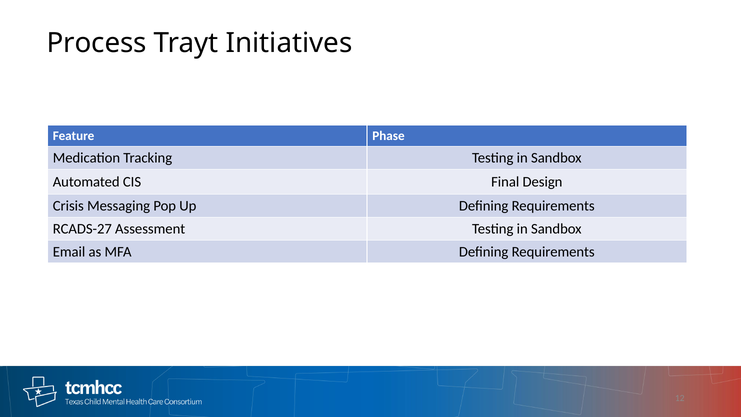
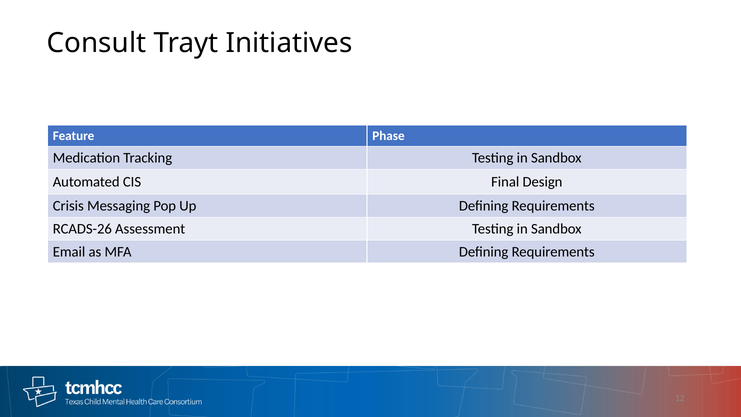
Process: Process -> Consult (97, 43)
RCADS-27: RCADS-27 -> RCADS-26 (82, 229)
